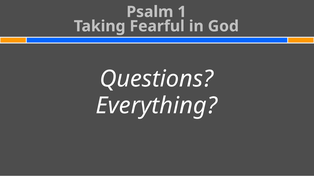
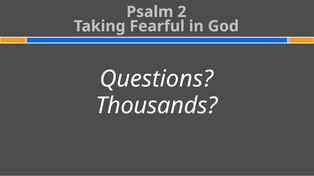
1: 1 -> 2 (182, 12)
Everything: Everything -> Thousands (156, 106)
